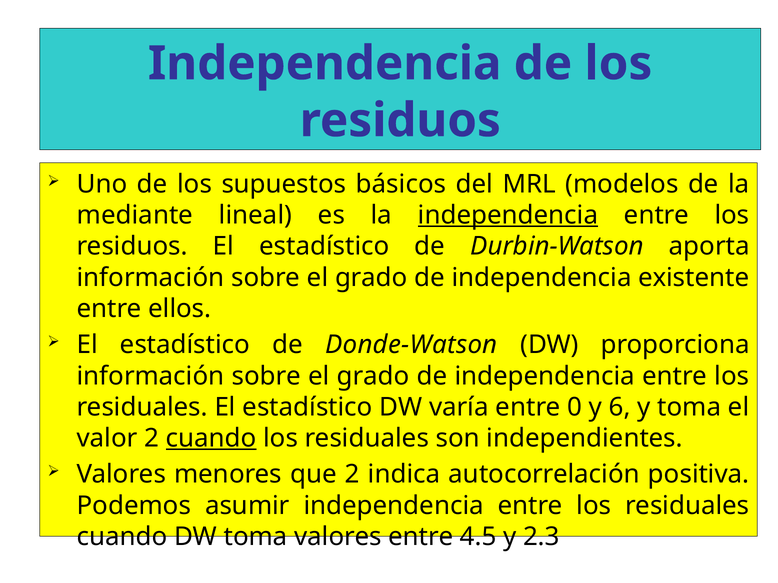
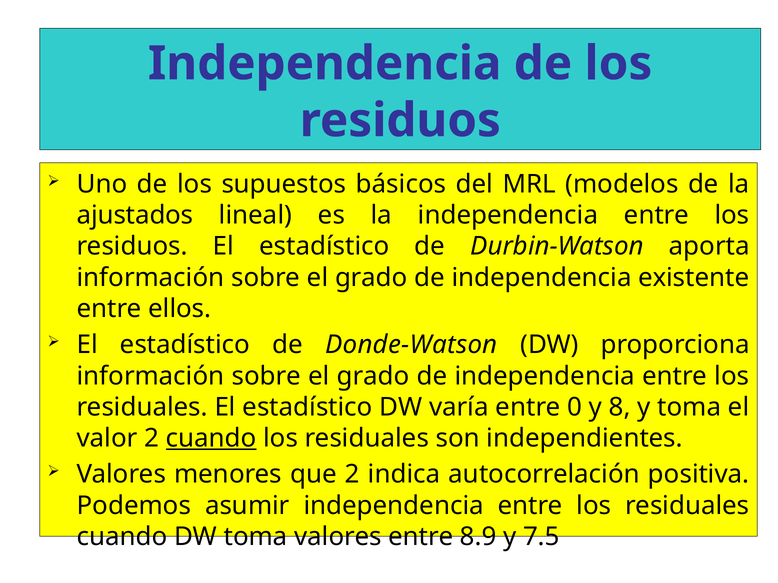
mediante: mediante -> ajustados (135, 215)
independencia underline: present -> none (508, 215)
6: 6 -> 8 (620, 407)
4.5: 4.5 -> 8.9 (478, 537)
2.3: 2.3 -> 7.5 (541, 537)
